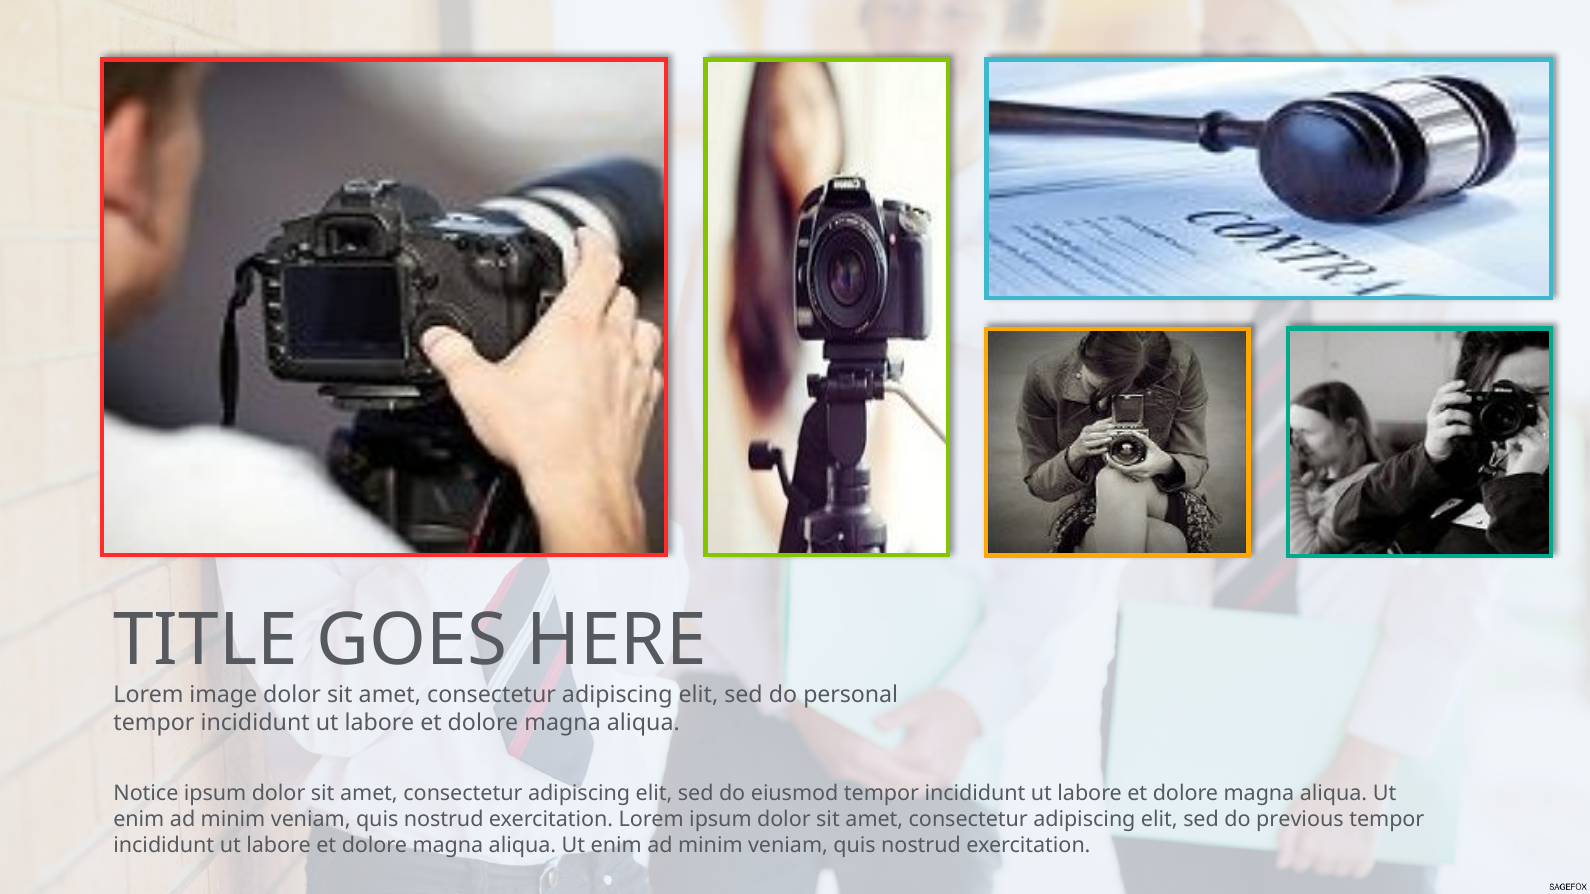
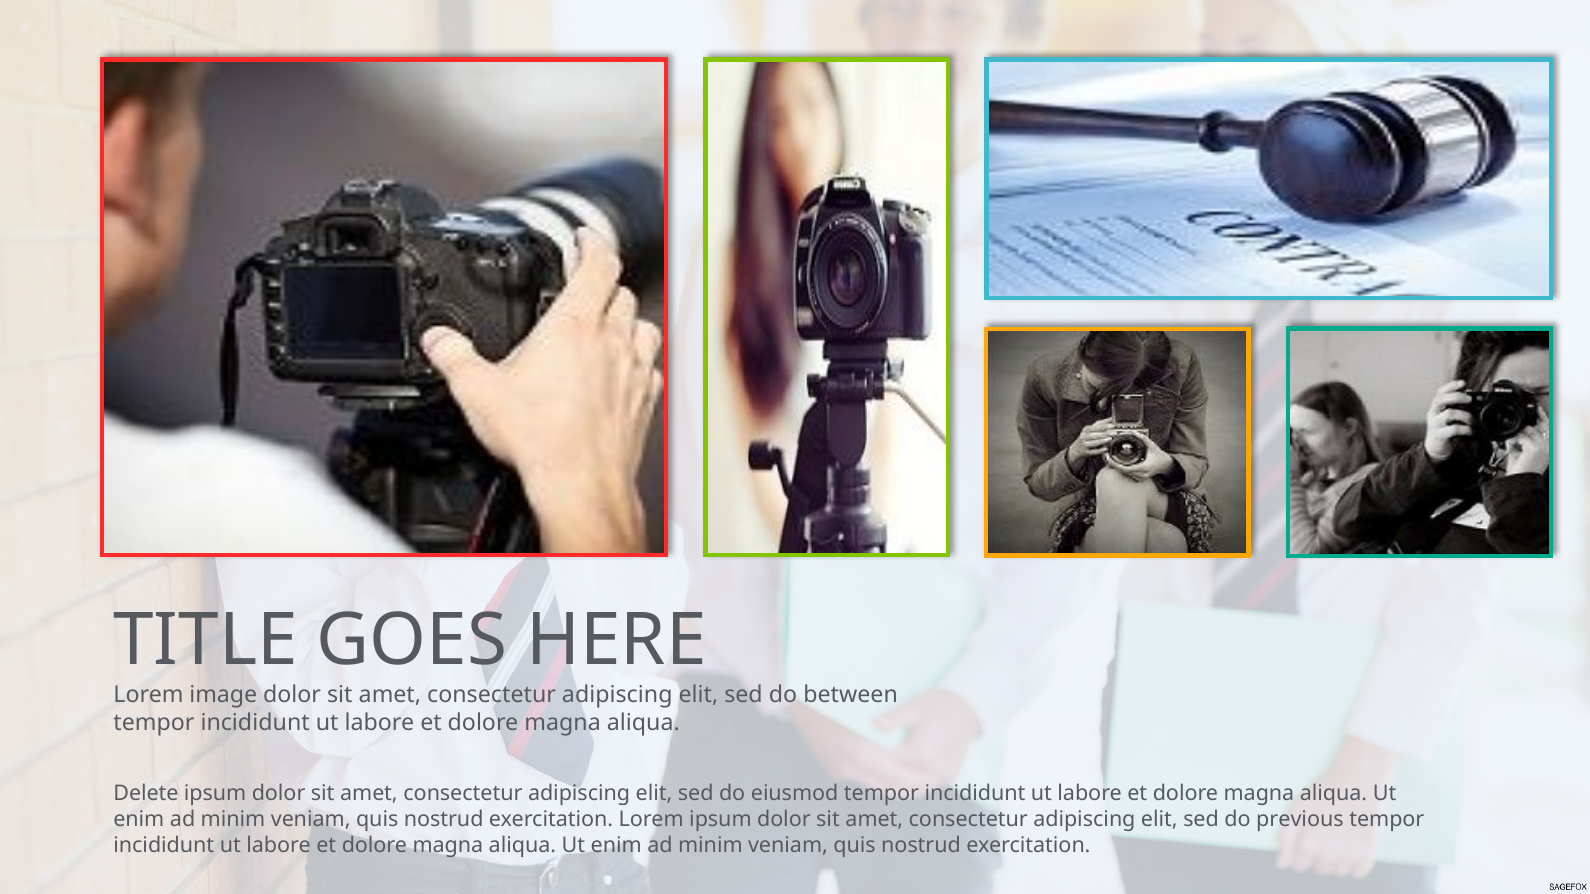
personal: personal -> between (851, 695)
Notice: Notice -> Delete (146, 794)
